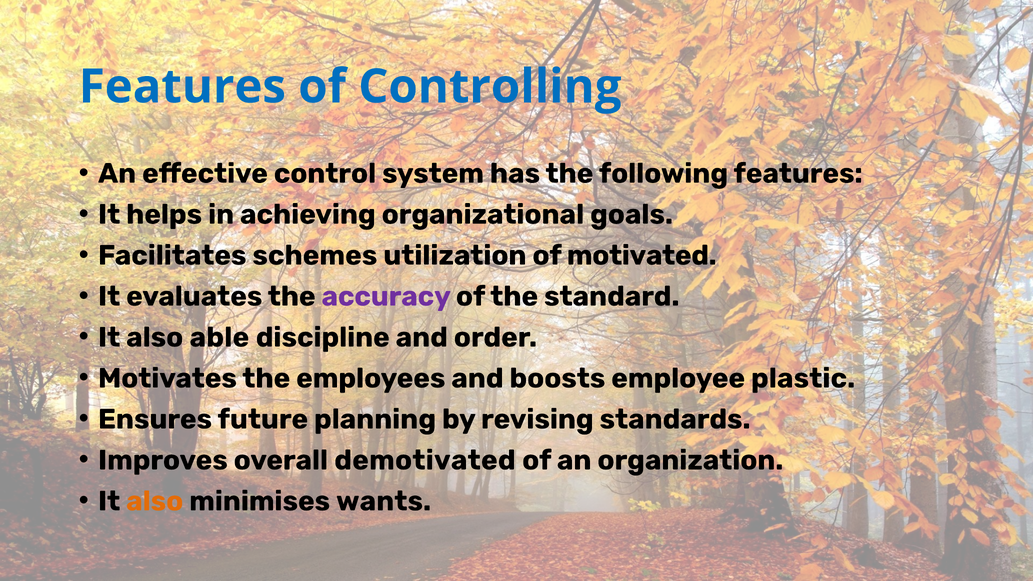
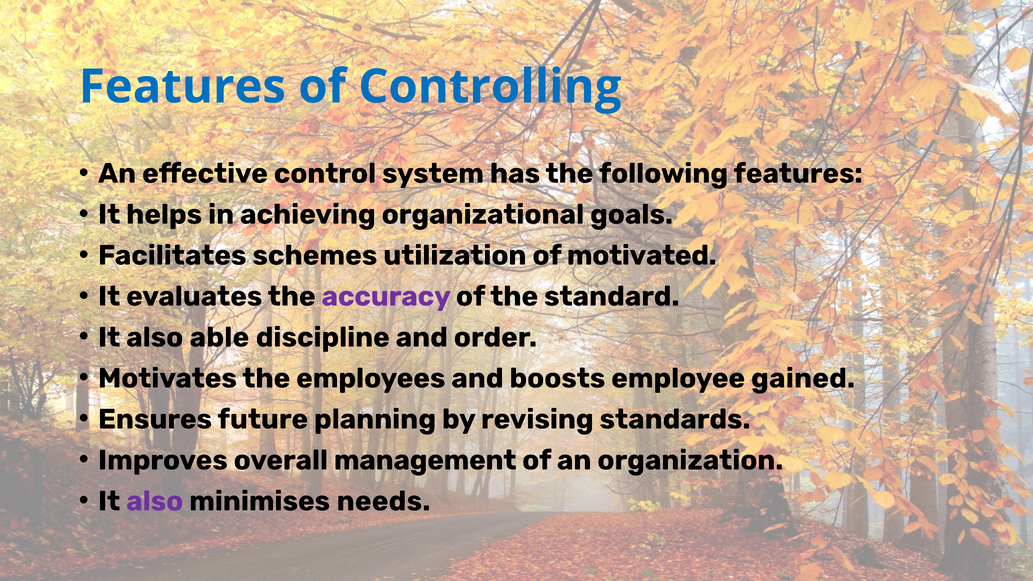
plastic: plastic -> gained (803, 378)
demotivated: demotivated -> management (425, 460)
also colour: orange -> purple (155, 501)
wants: wants -> needs (383, 501)
